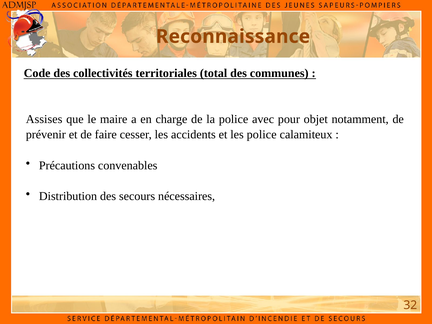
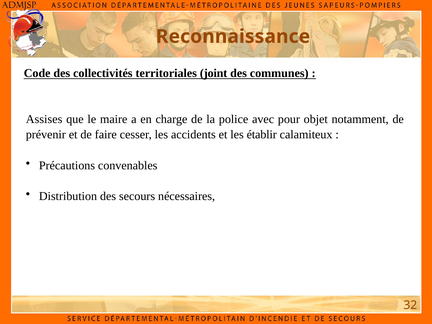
total: total -> joint (214, 73)
les police: police -> établir (262, 135)
